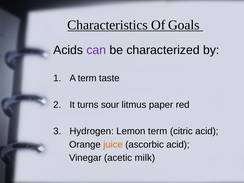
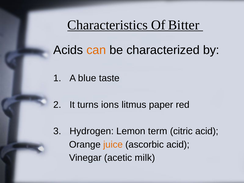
Goals: Goals -> Bitter (184, 25)
can colour: purple -> orange (96, 50)
A term: term -> blue (87, 78)
sour: sour -> ions (110, 105)
